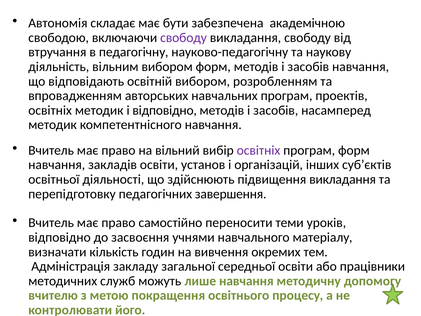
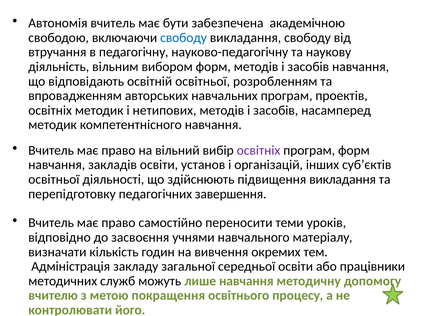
Автономія складає: складає -> вчитель (113, 23)
свободу colour: purple -> blue (184, 38)
освітній вибором: вибором -> освітньої (203, 81)
і відповідно: відповідно -> нетипових (165, 110)
